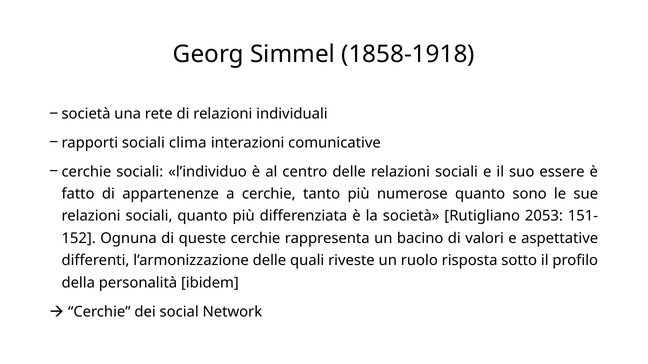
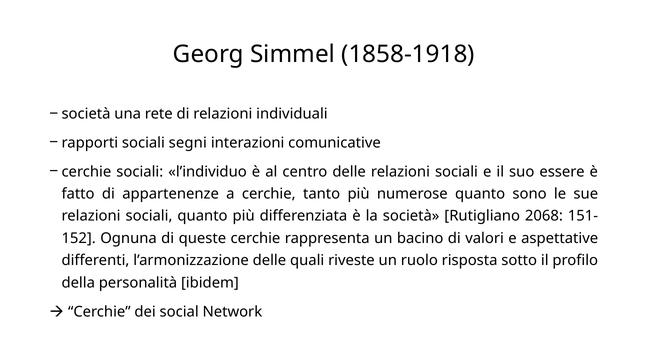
clima: clima -> segni (188, 143)
2053: 2053 -> 2068 (544, 216)
